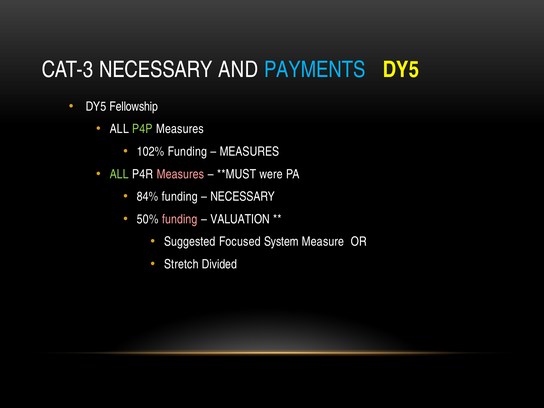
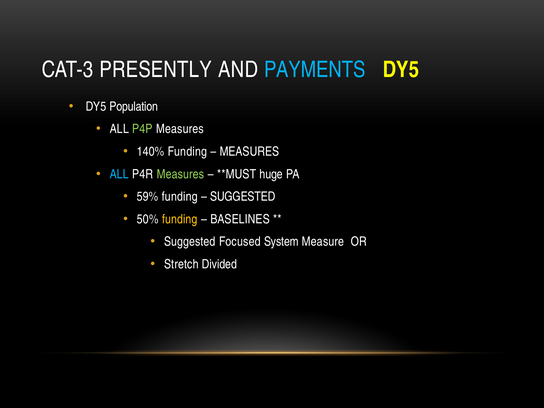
CAT-3 NECESSARY: NECESSARY -> PRESENTLY (156, 70)
Fellowship: Fellowship -> Population (134, 107)
102%: 102% -> 140% (151, 152)
ALL colour: light green -> light blue (119, 174)
Measures colour: pink -> light green (180, 174)
were: were -> huge (271, 174)
84%: 84% -> 59% (148, 197)
NECESSARY: NECESSARY -> SUGGESTED (243, 197)
funding colour: pink -> yellow (180, 219)
VALUATION: VALUATION -> BASELINES (240, 219)
